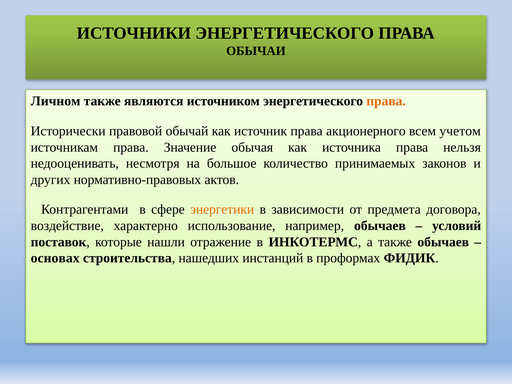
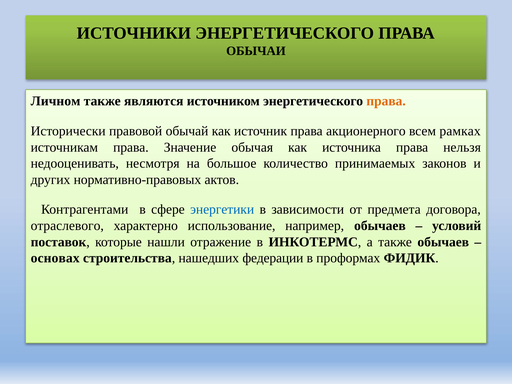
учетом: учетом -> рамках (460, 131)
энергетики colour: orange -> blue (222, 210)
воздействие: воздействие -> отраслевого (67, 226)
инстанций: инстанций -> федерации (273, 258)
